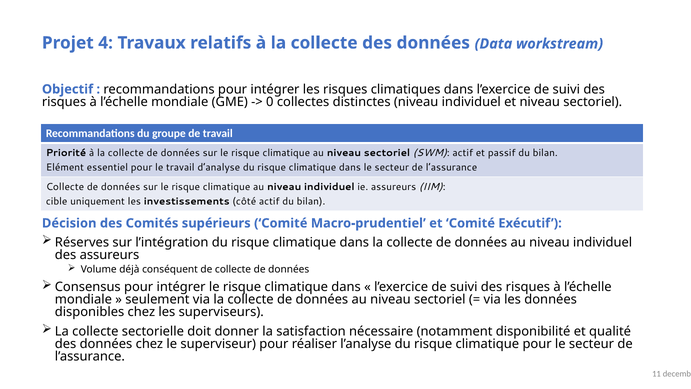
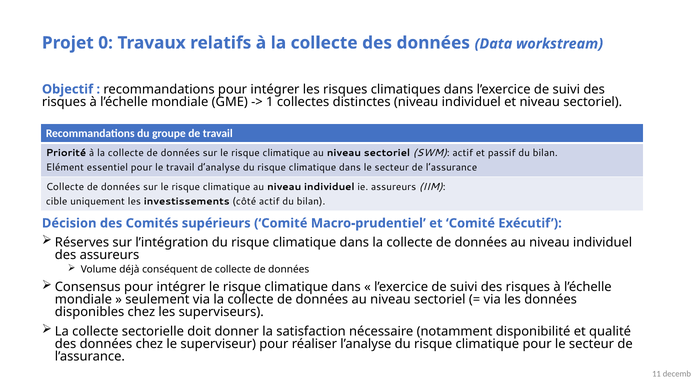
4: 4 -> 0 (106, 43)
0: 0 -> 1 (270, 102)
